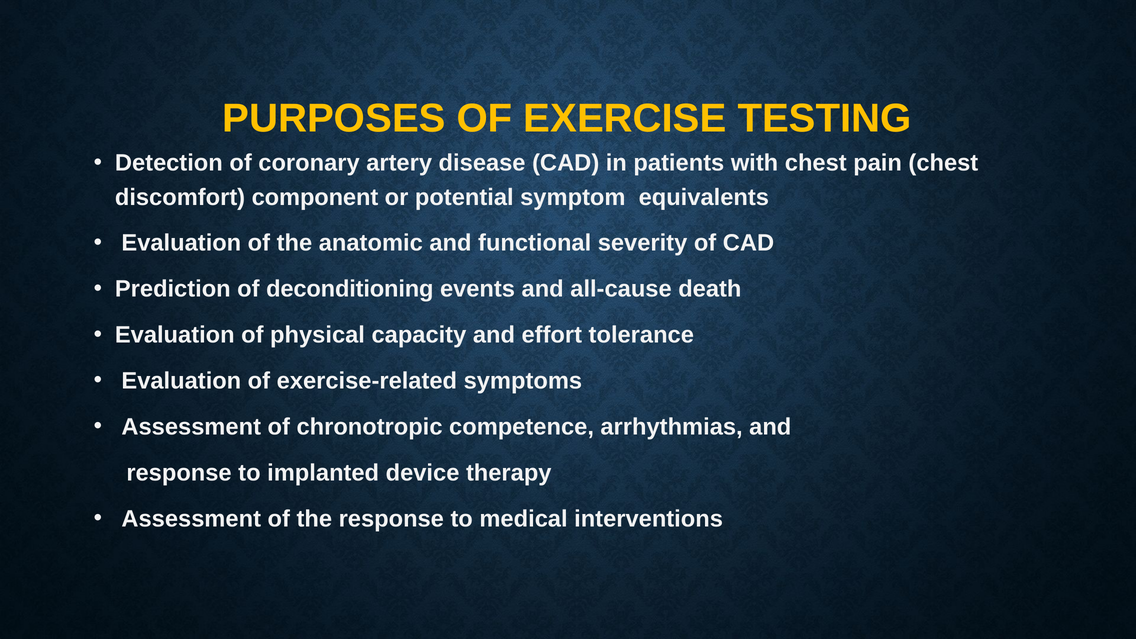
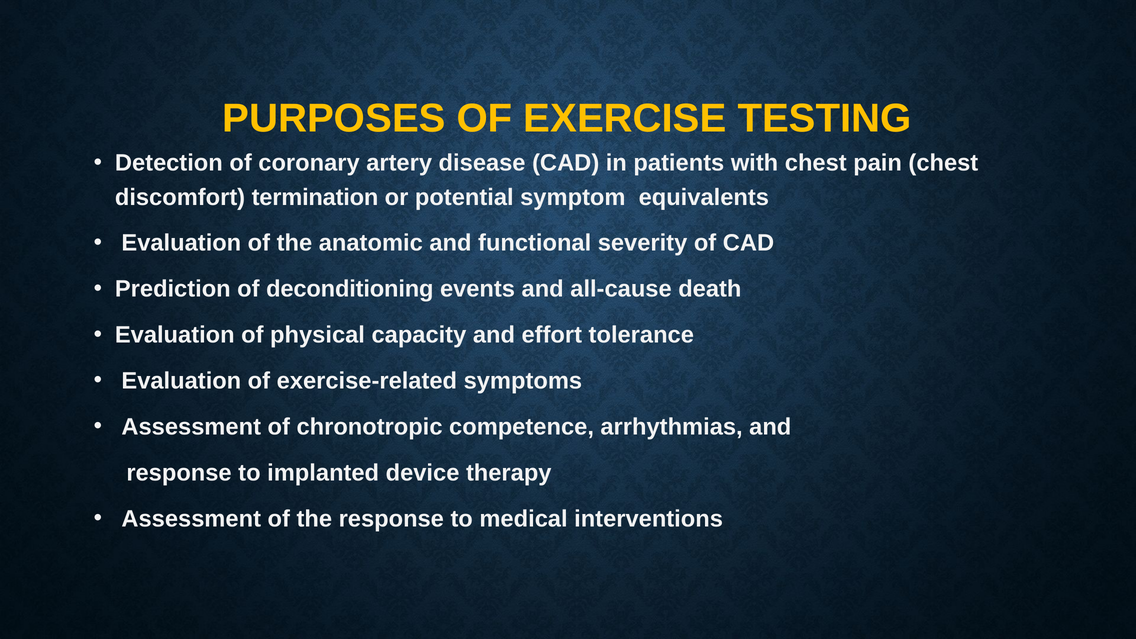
component: component -> termination (315, 197)
